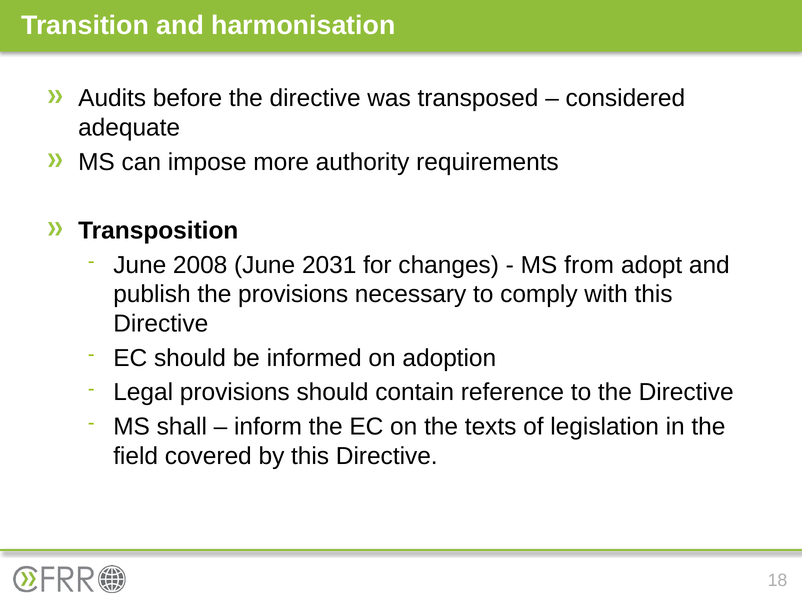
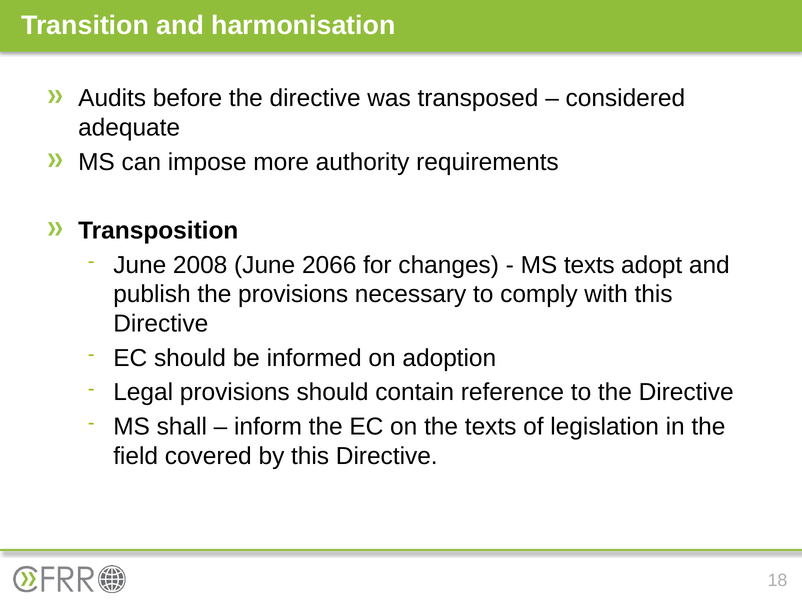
2031: 2031 -> 2066 (329, 265)
MS from: from -> texts (589, 265)
